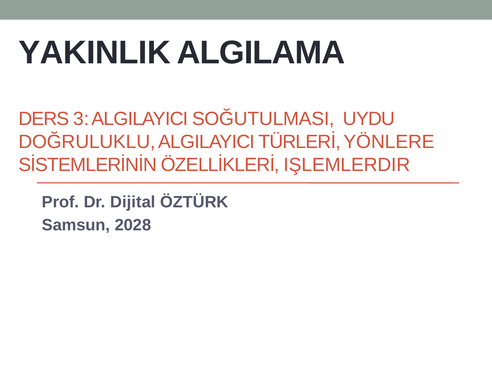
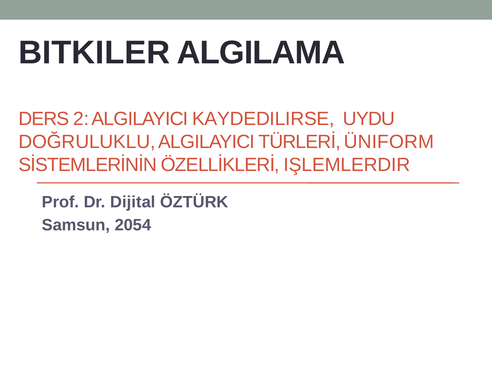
YAKINLIK: YAKINLIK -> BITKILER (94, 53)
3: 3 -> 2 (81, 119)
SOĞUTULMASI: SOĞUTULMASI -> KAYDEDILIRSE (263, 119)
YÖNLERE: YÖNLERE -> ÜNIFORM (389, 142)
2028: 2028 -> 2054 (133, 225)
